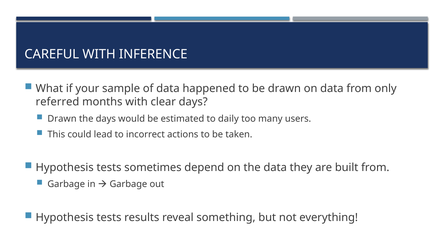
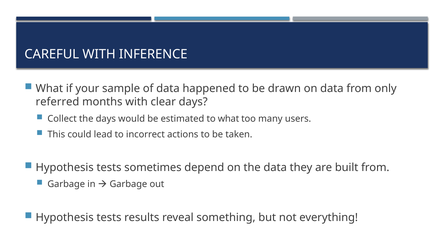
Drawn: Drawn -> Collect (62, 119)
to daily: daily -> what (228, 119)
